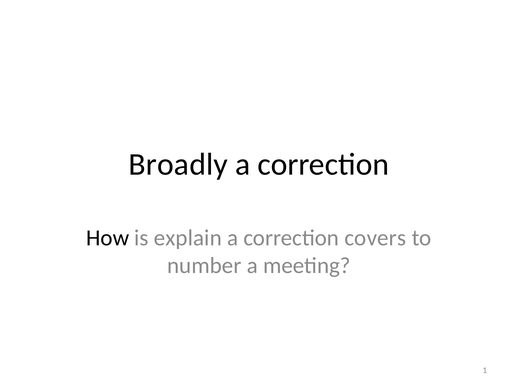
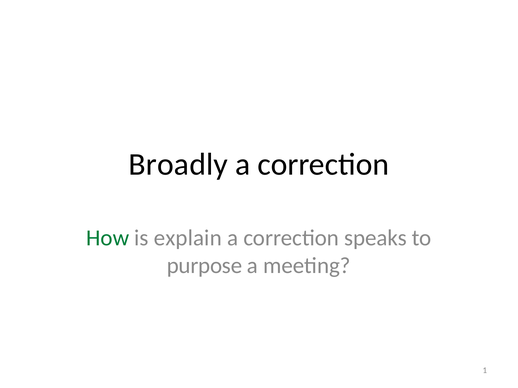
How colour: black -> green (108, 238)
covers: covers -> speaks (375, 238)
number: number -> purpose (204, 266)
